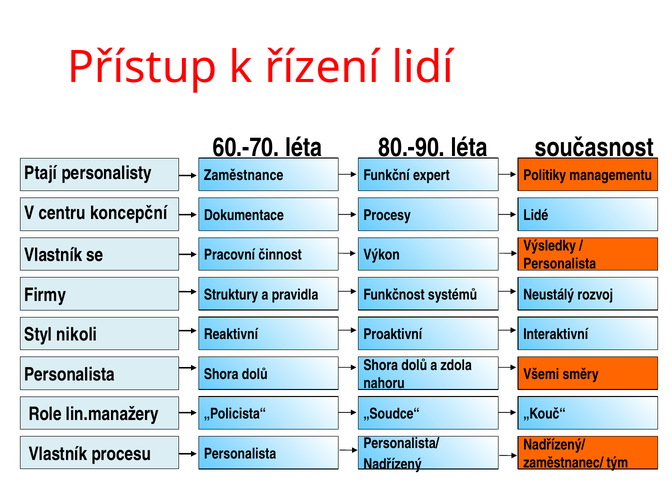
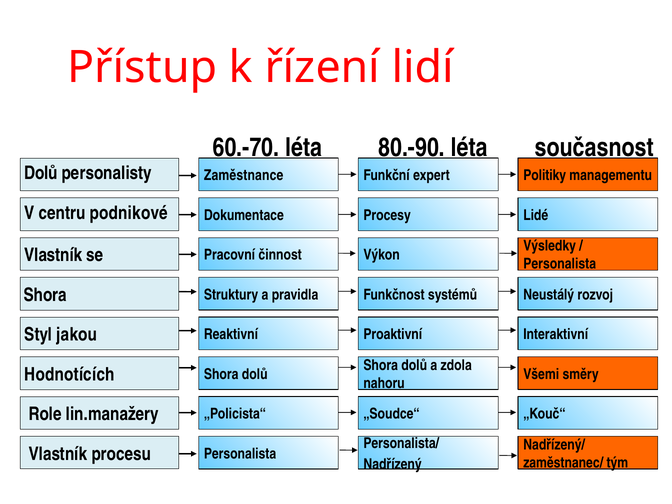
Ptají: Ptají -> Dolů (41, 173)
koncepční: koncepční -> podnikové (129, 213)
Firmy: Firmy -> Shora (45, 295)
nikoli: nikoli -> jakou (77, 335)
Personalista: Personalista -> Hodnotících (70, 374)
